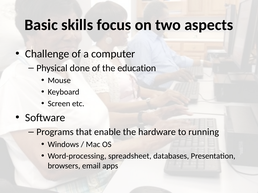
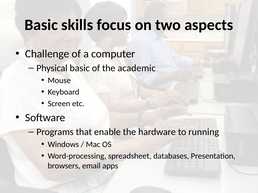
Physical done: done -> basic (80, 68)
education: education -> academic (137, 68)
